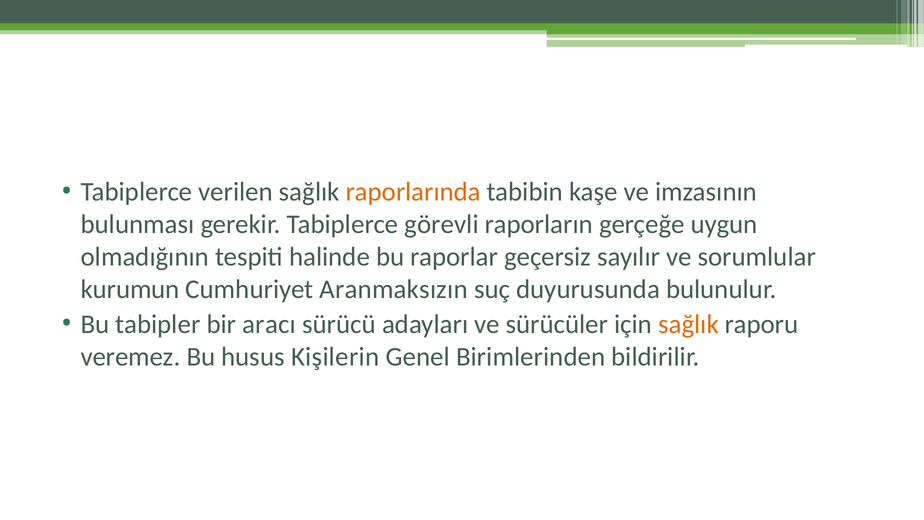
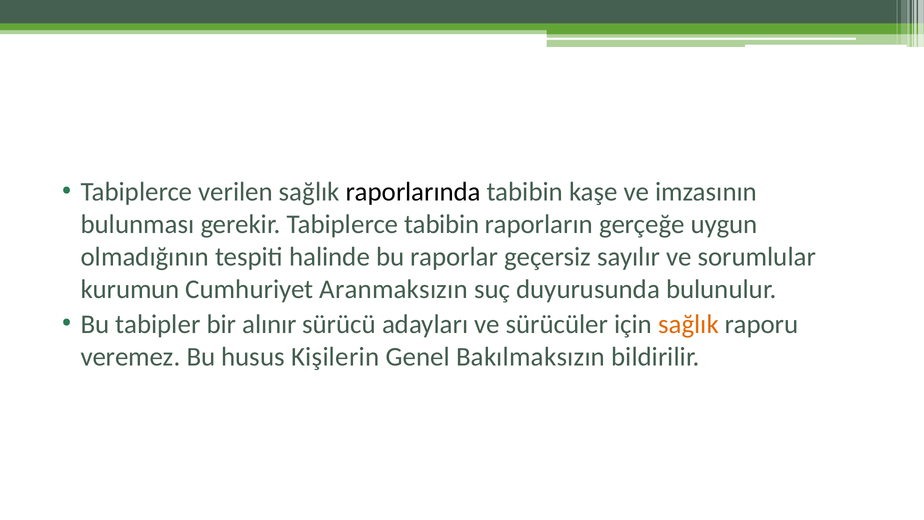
raporlarında colour: orange -> black (413, 192)
Tabiplerce görevli: görevli -> tabibin (442, 224)
aracı: aracı -> alınır (269, 324)
Birimlerinden: Birimlerinden -> Bakılmaksızın (531, 357)
